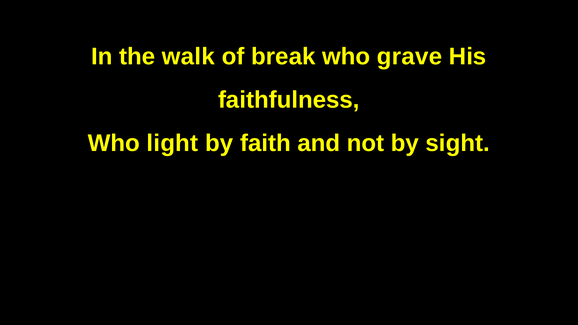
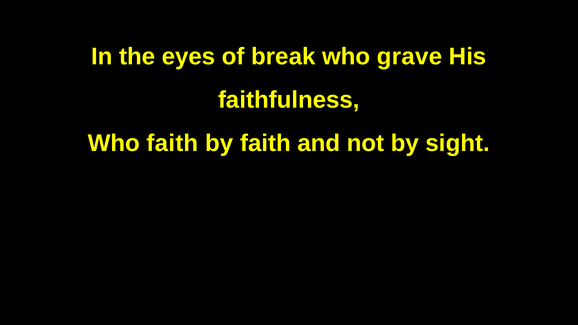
walk: walk -> eyes (189, 57)
Who light: light -> faith (172, 143)
